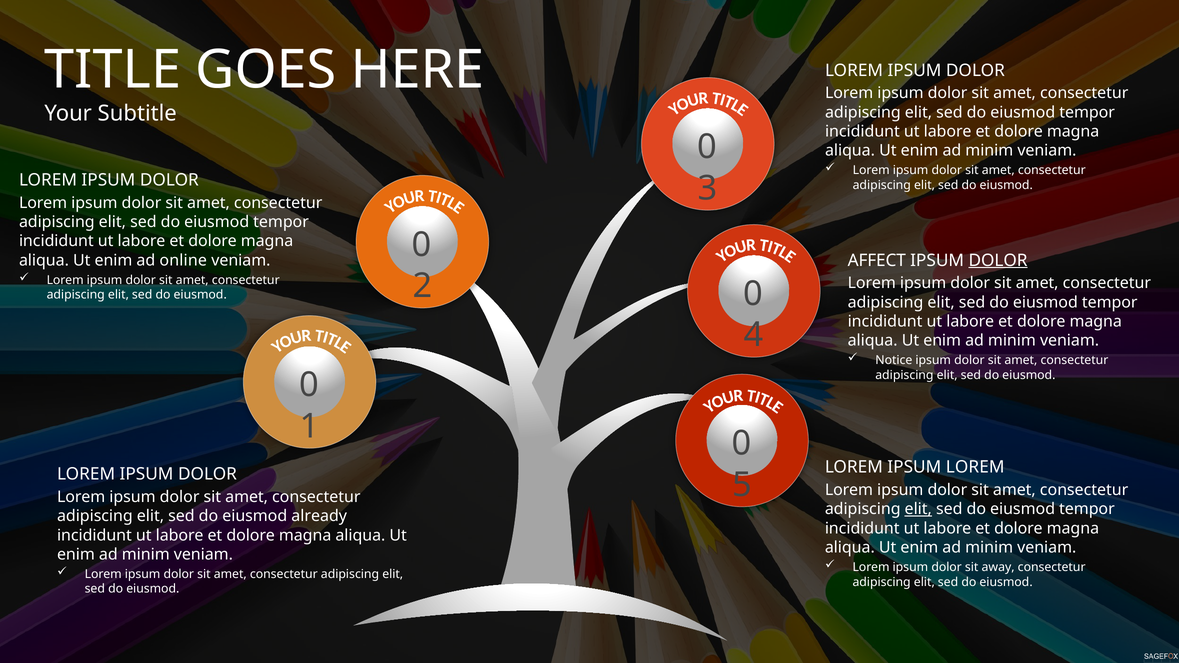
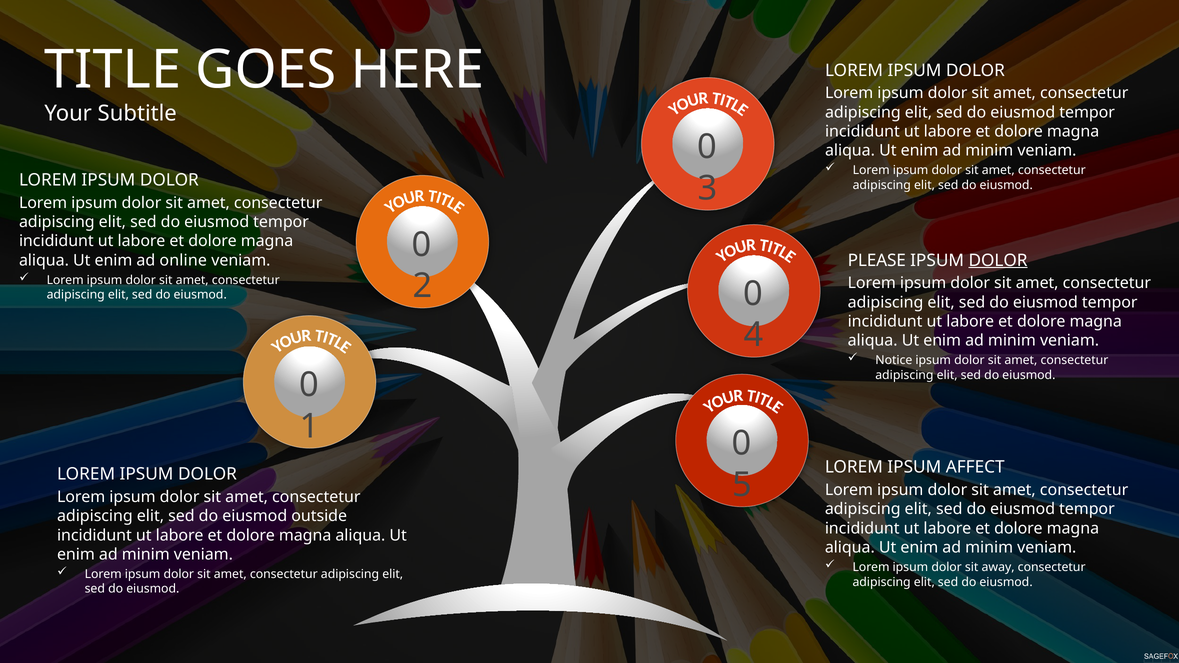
AFFECT: AFFECT -> PLEASE (877, 260)
IPSUM LOREM: LOREM -> AFFECT (975, 467)
elit underline: present -> none (918, 509)
already: already -> outside (319, 516)
